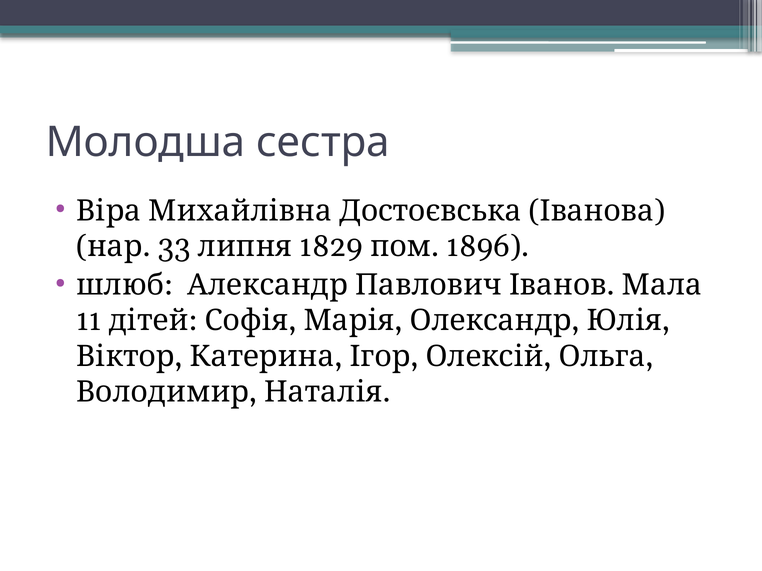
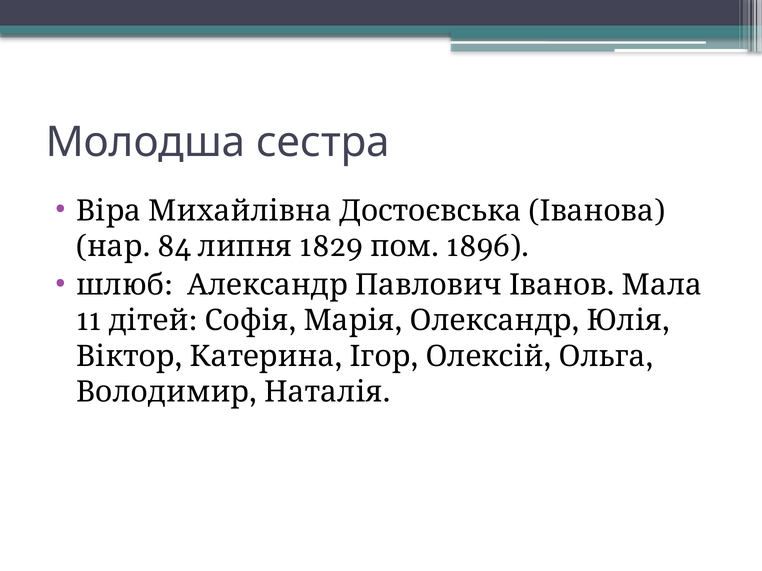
33: 33 -> 84 (174, 247)
